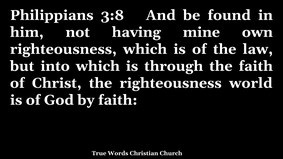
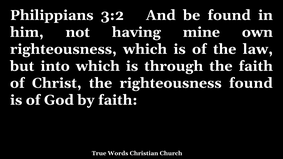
3:8: 3:8 -> 3:2 (112, 15)
righteousness world: world -> found (251, 83)
